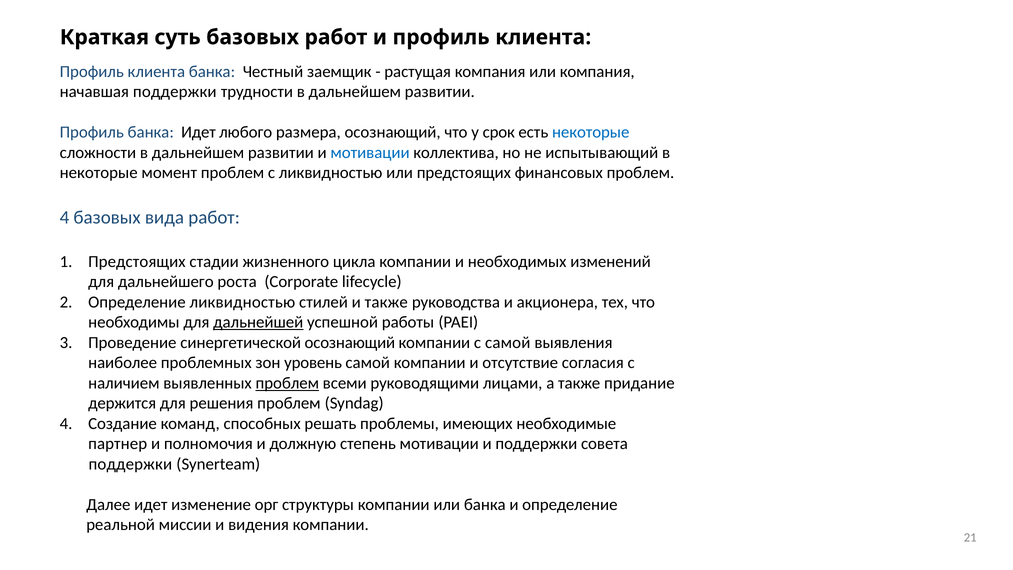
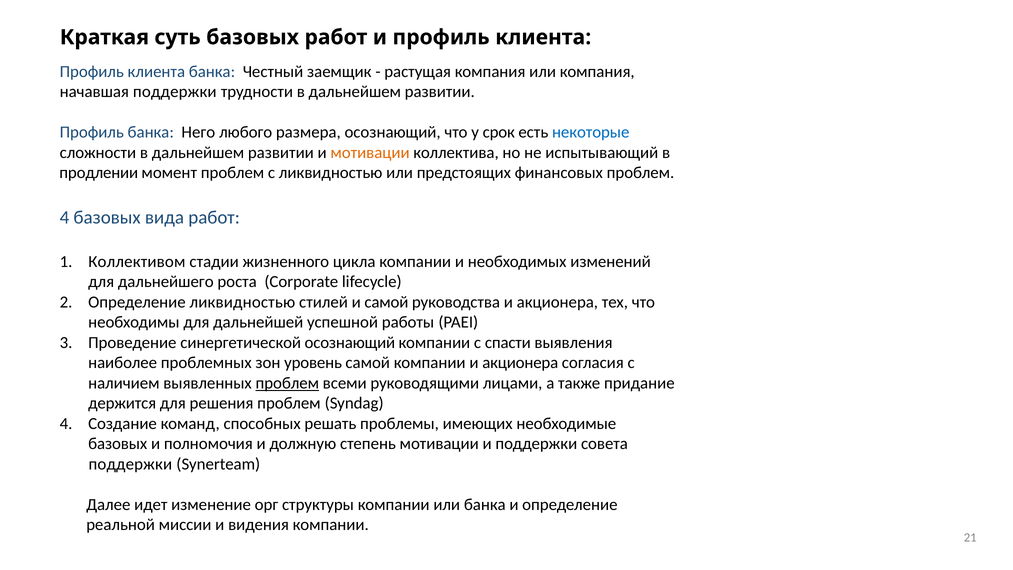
банка Идет: Идет -> Него (198, 132)
мотивации colour: blue -> orange (370, 153)
некоторые: некоторые -> продлении (99, 173)
Предстоящих: Предстоящих -> Коллективом (137, 261)
и также: также -> самой (386, 302)
дальнейшей underline: present -> none (258, 322)
с самой: самой -> спасти (508, 342)
компании и отсутствие: отсутствие -> акционера (520, 363)
партнер: партнер -> базовых (118, 444)
